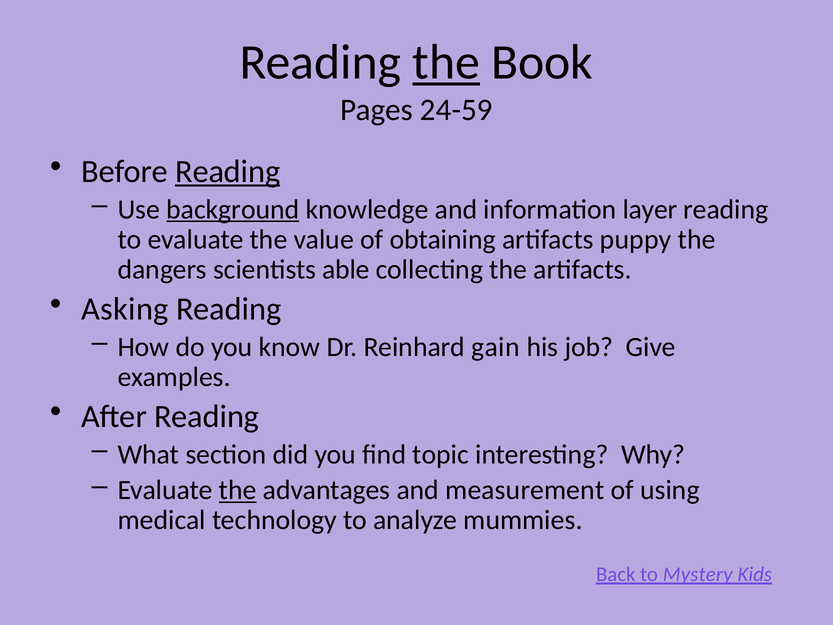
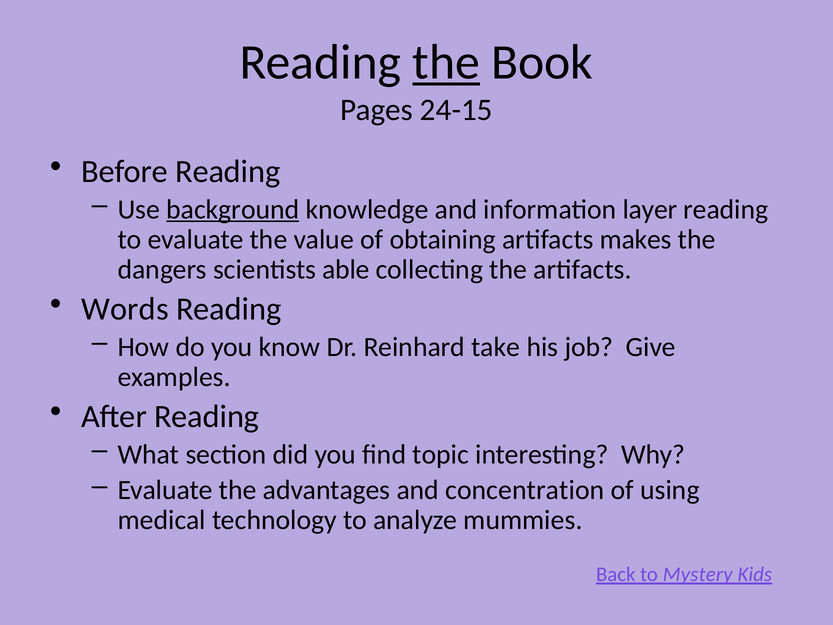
24-59: 24-59 -> 24-15 (456, 110)
Reading underline: present -> none (228, 172)
puppy: puppy -> makes (636, 239)
Asking: Asking -> Words (125, 309)
gain: gain -> take (496, 347)
the underline: present -> none (238, 490)
measurement: measurement -> concentration (525, 490)
